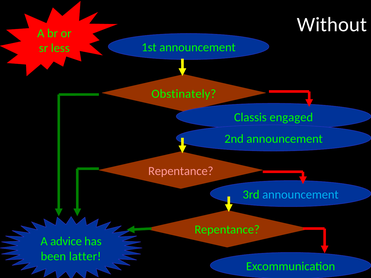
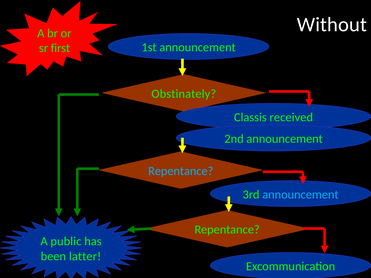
less: less -> first (60, 48)
engaged: engaged -> received (291, 117)
Repentance colour: pink -> light blue (181, 171)
advice: advice -> public (66, 242)
